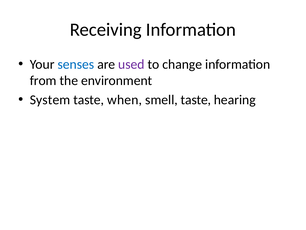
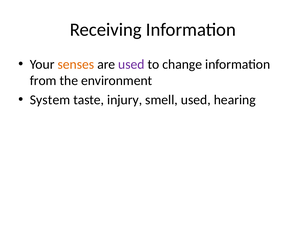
senses colour: blue -> orange (76, 64)
when: when -> injury (125, 100)
smell taste: taste -> used (196, 100)
